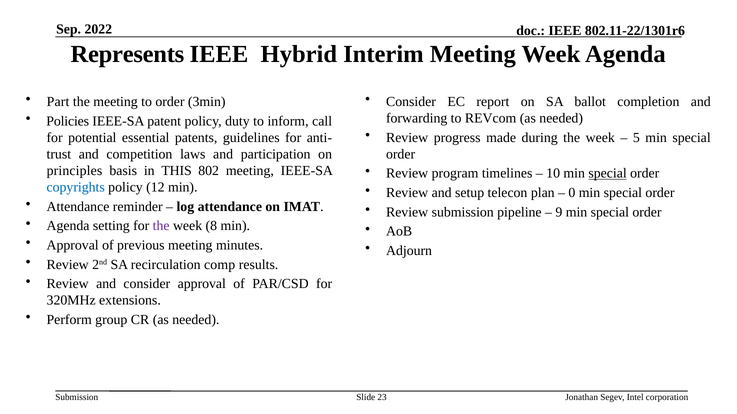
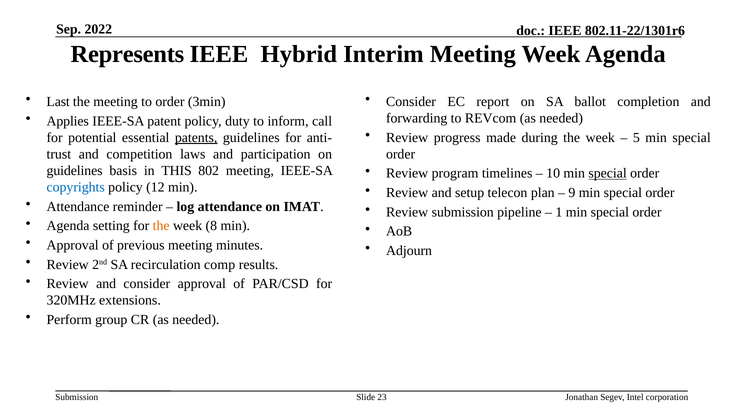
Part: Part -> Last (58, 102)
Policies: Policies -> Applies (68, 121)
patents underline: none -> present (196, 138)
principles: principles -> guidelines (75, 171)
0: 0 -> 9 (572, 193)
9: 9 -> 1 (559, 212)
the colour: purple -> orange (161, 226)
